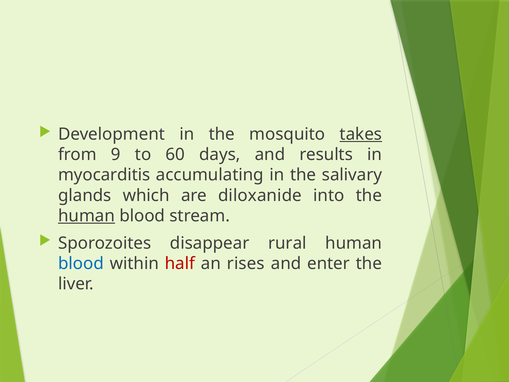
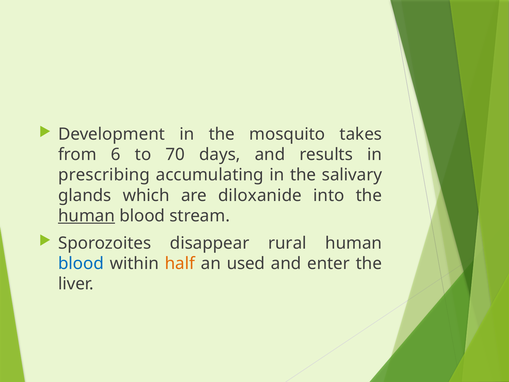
takes underline: present -> none (361, 134)
9: 9 -> 6 (116, 155)
60: 60 -> 70 (175, 155)
myocarditis: myocarditis -> prescribing (104, 175)
half colour: red -> orange (180, 263)
rises: rises -> used (246, 263)
